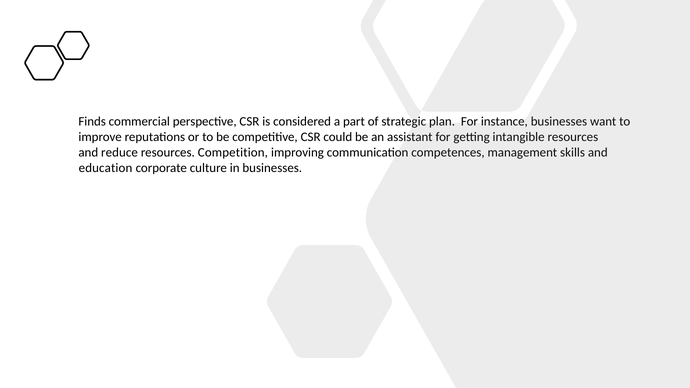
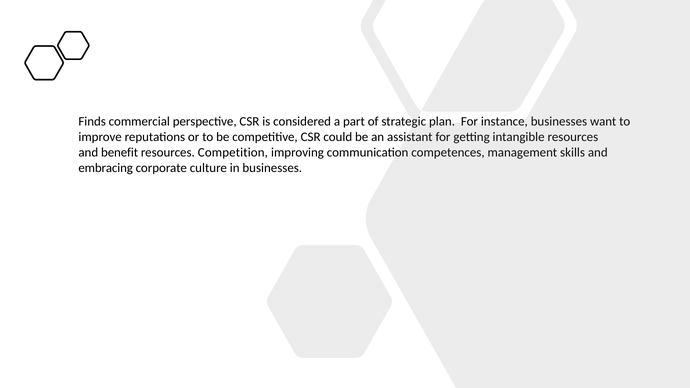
reduce: reduce -> benefit (120, 152)
education: education -> embracing (106, 168)
